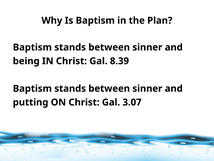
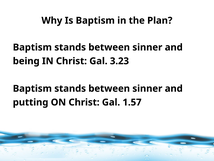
8.39: 8.39 -> 3.23 (119, 61)
3.07: 3.07 -> 1.57 (132, 102)
